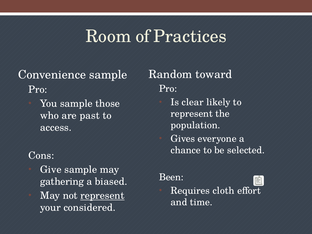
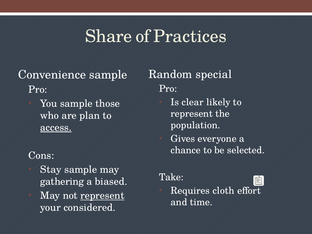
Room: Room -> Share (109, 36)
toward: toward -> special (214, 74)
past: past -> plan (90, 116)
access underline: none -> present (56, 128)
Give: Give -> Stay (51, 170)
Been: Been -> Take (171, 177)
